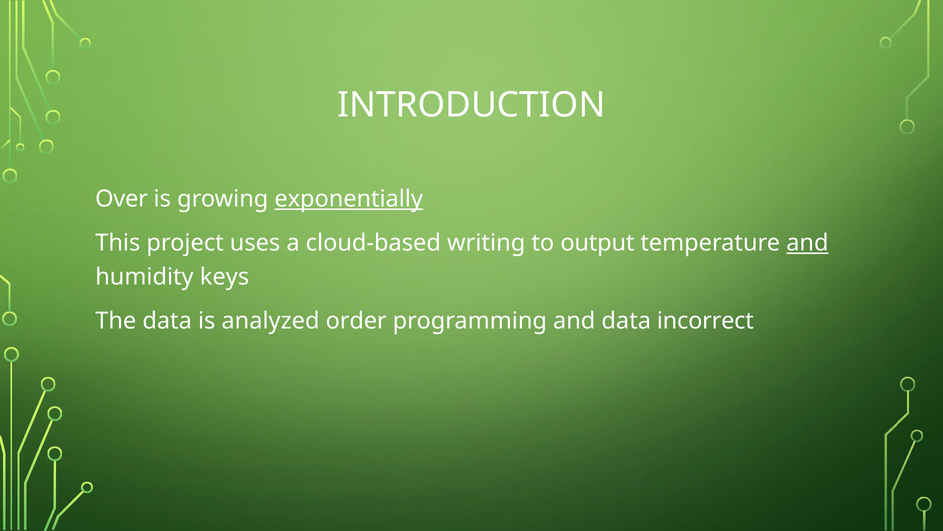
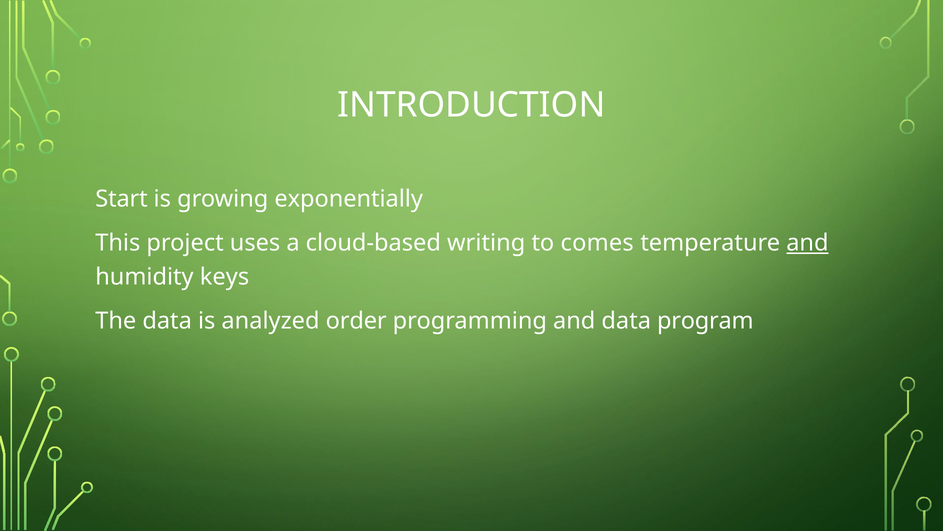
Over: Over -> Start (122, 199)
exponentially underline: present -> none (349, 199)
output: output -> comes (597, 243)
incorrect: incorrect -> program (705, 320)
